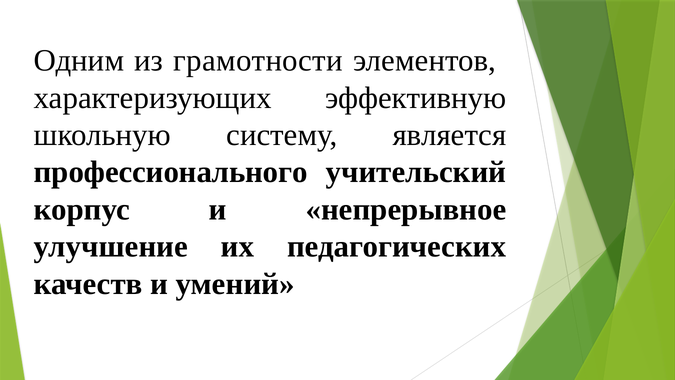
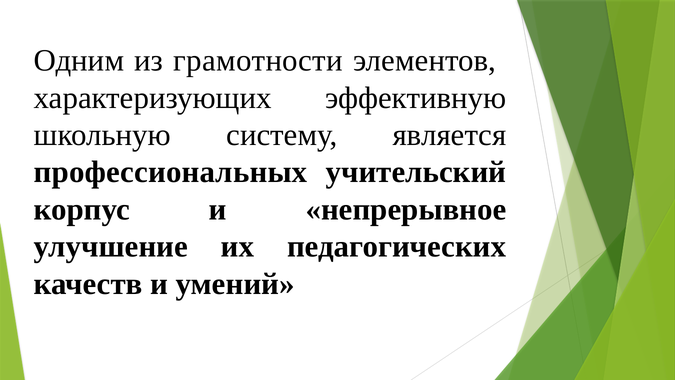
профессионального: профессионального -> профессиональных (171, 172)
